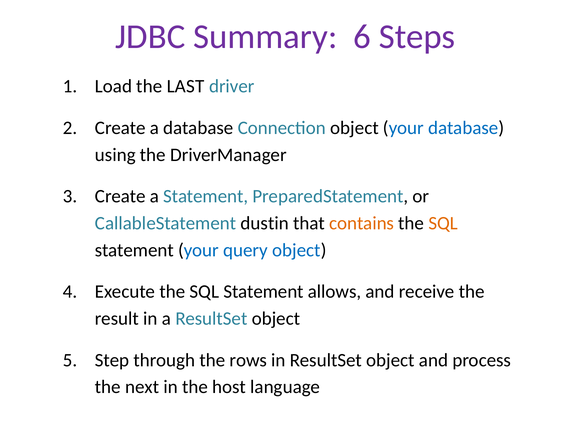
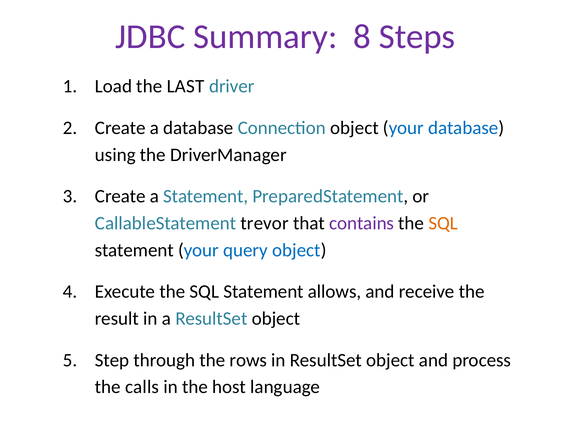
6: 6 -> 8 (362, 37)
dustin: dustin -> trevor (265, 223)
contains colour: orange -> purple (362, 223)
next: next -> calls (142, 387)
